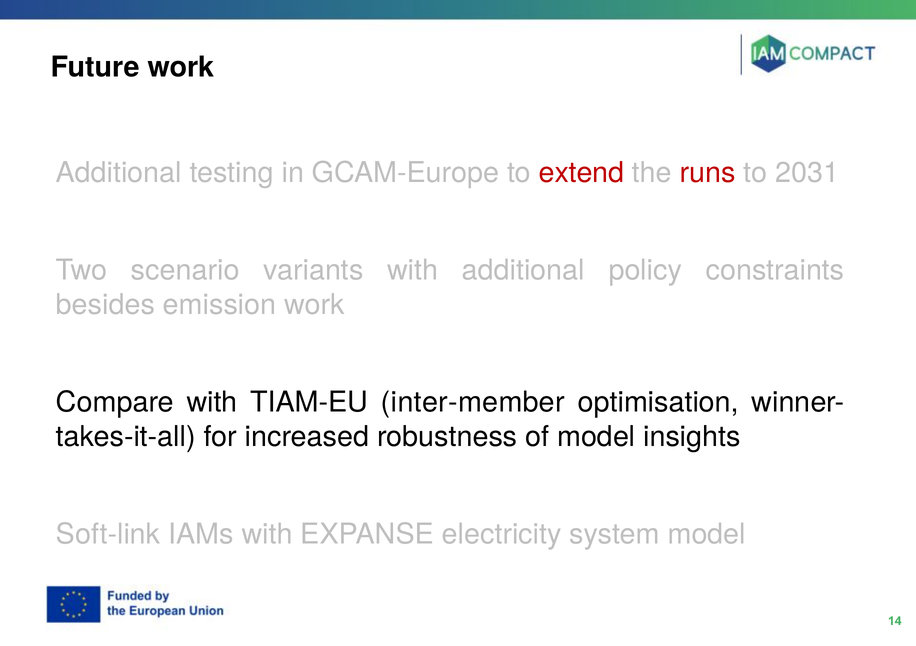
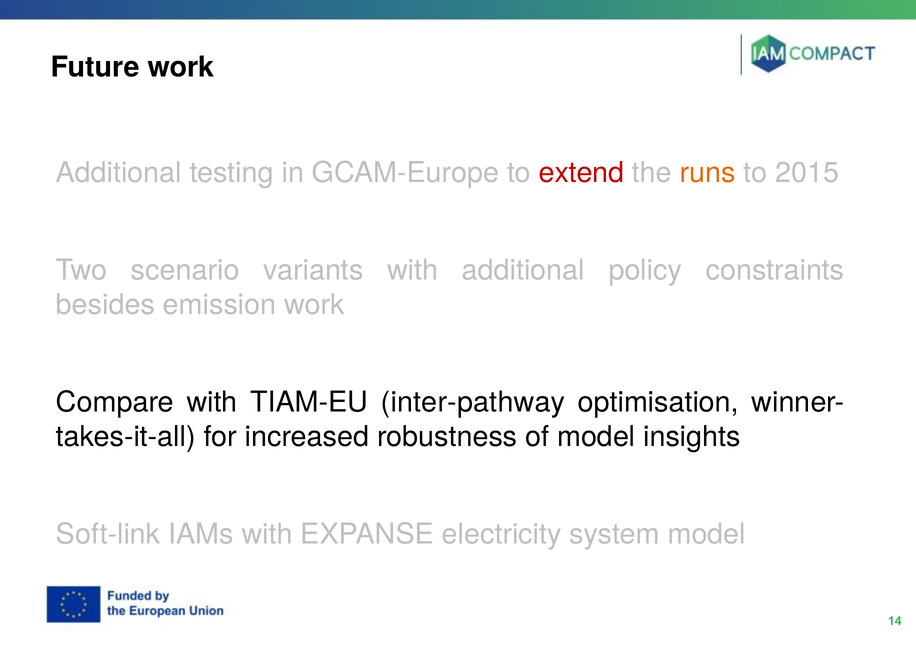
runs colour: red -> orange (708, 173)
2031: 2031 -> 2015 (807, 173)
inter-member: inter-member -> inter-pathway (473, 402)
